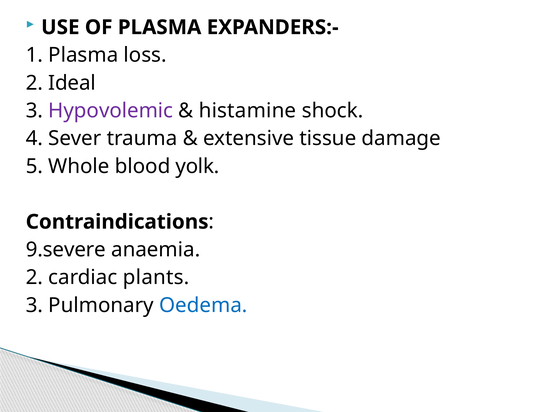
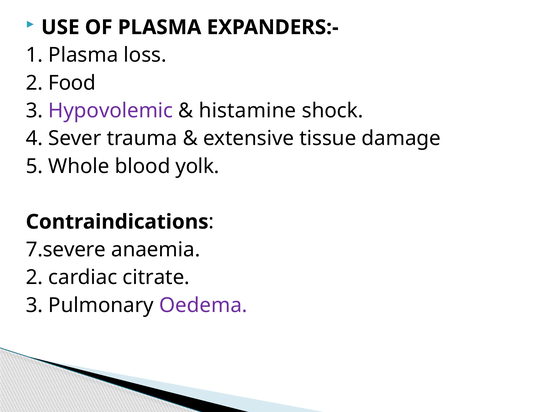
Ideal: Ideal -> Food (72, 83)
9.severe: 9.severe -> 7.severe (66, 250)
plants: plants -> citrate (156, 277)
Oedema colour: blue -> purple (203, 305)
